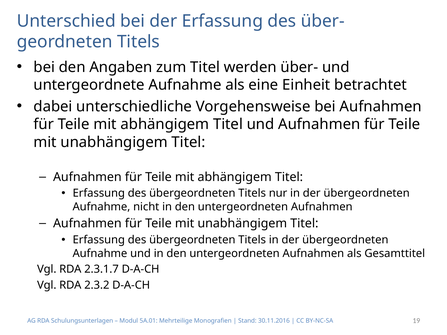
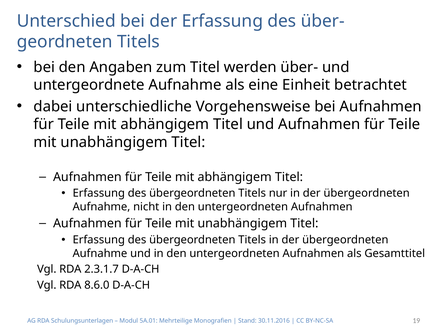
2.3.2: 2.3.2 -> 8.6.0 (97, 285)
